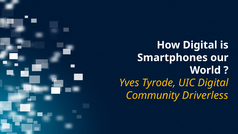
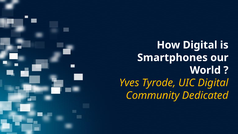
Driverless: Driverless -> Dedicated (205, 95)
